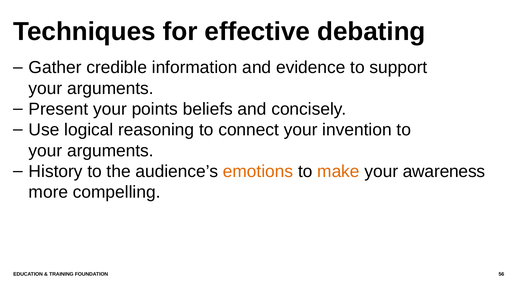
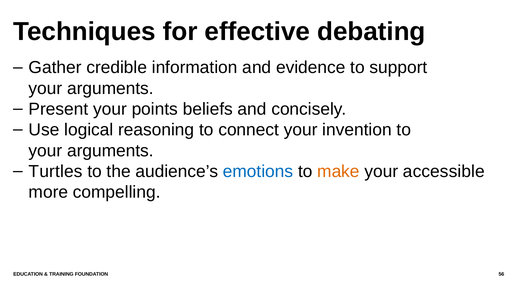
History: History -> Turtles (56, 172)
emotions colour: orange -> blue (258, 172)
awareness: awareness -> accessible (444, 172)
